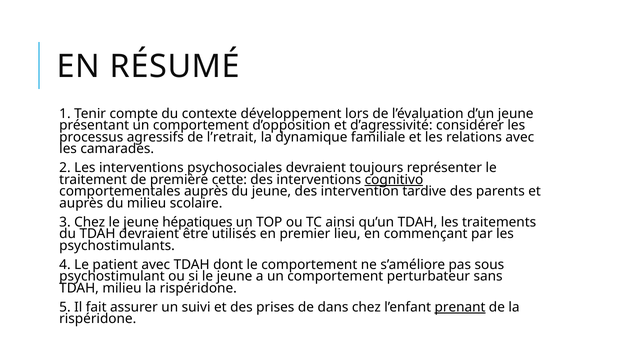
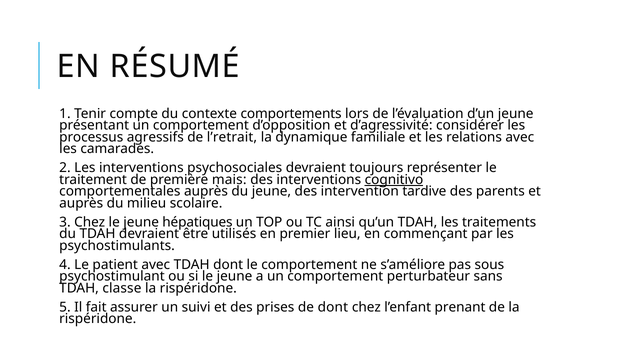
développement: développement -> comportements (291, 114)
cette: cette -> mais (229, 180)
TDAH milieu: milieu -> classe (122, 288)
de dans: dans -> dont (333, 307)
prenant underline: present -> none (460, 307)
